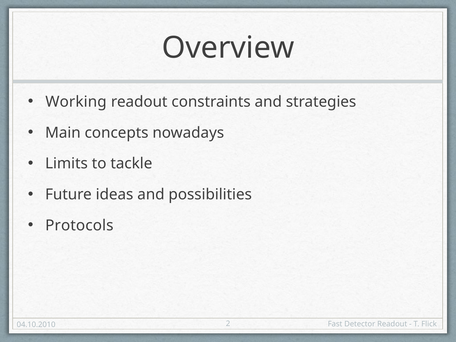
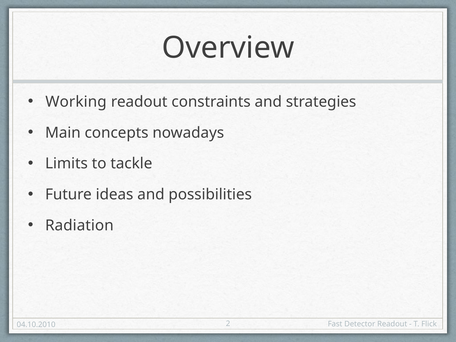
Protocols: Protocols -> Radiation (79, 225)
